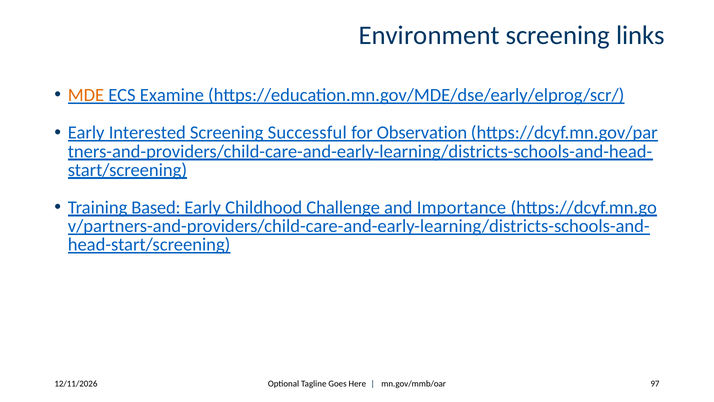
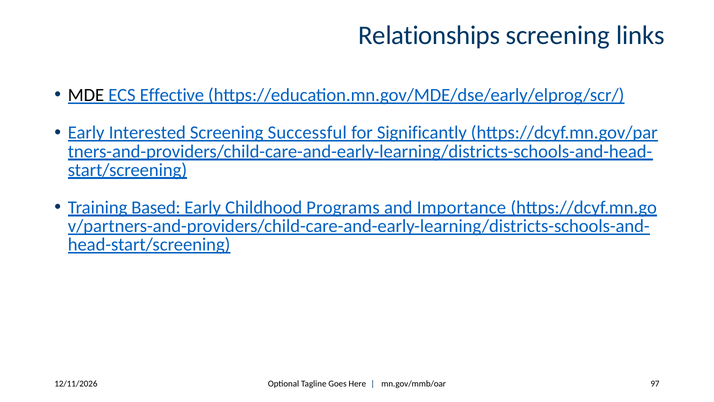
Environment: Environment -> Relationships (429, 35)
MDE colour: orange -> black (86, 95)
Examine: Examine -> Effective (172, 95)
Observation: Observation -> Significantly (422, 133)
Challenge: Challenge -> Programs (343, 207)
